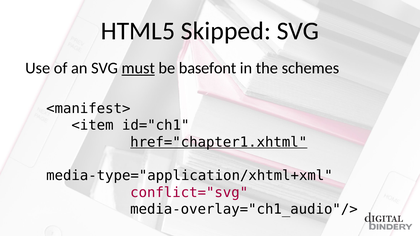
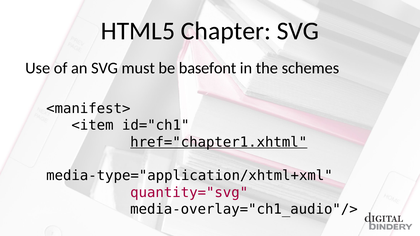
Skipped: Skipped -> Chapter (226, 31)
must underline: present -> none (138, 68)
conflict="svg: conflict="svg -> quantity="svg (189, 193)
